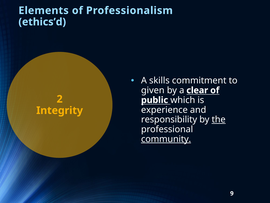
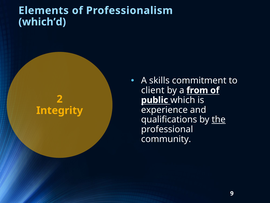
ethics’d: ethics’d -> which’d (42, 22)
given: given -> client (153, 90)
clear: clear -> from (197, 90)
responsibility: responsibility -> qualifications (169, 119)
community underline: present -> none (166, 139)
